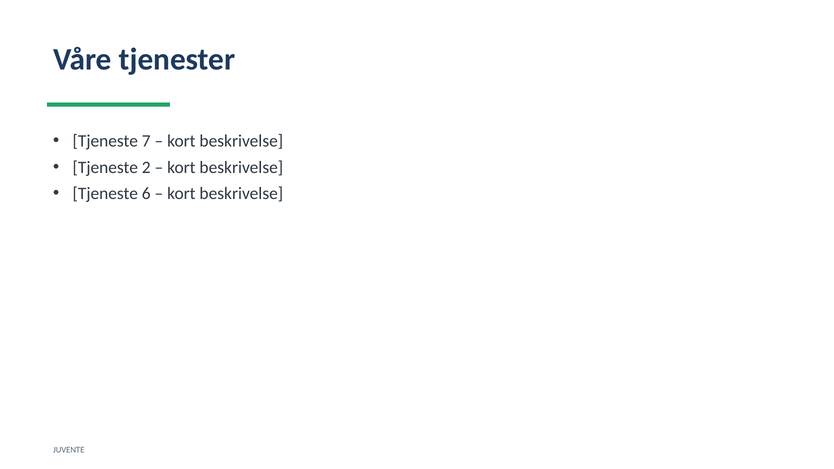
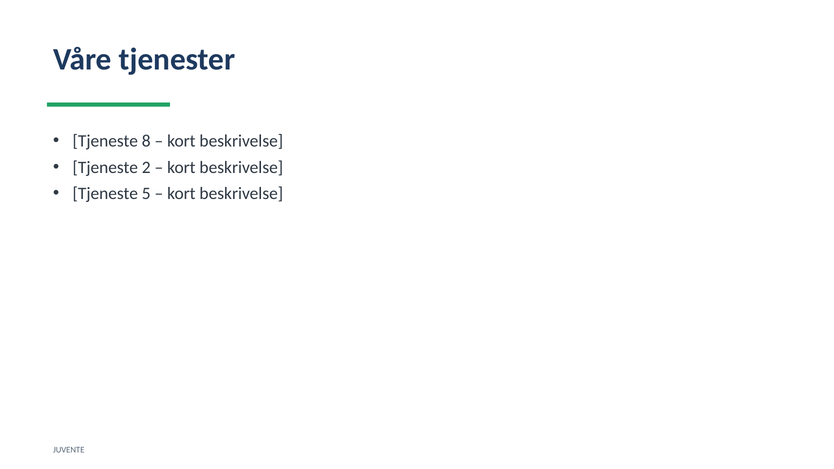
7: 7 -> 8 (146, 141)
6: 6 -> 5 (146, 193)
